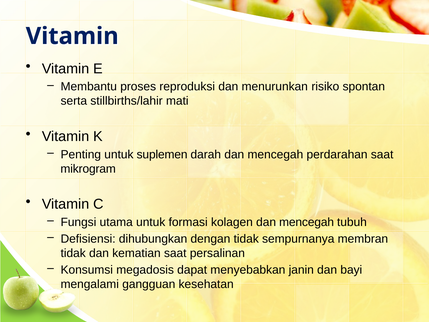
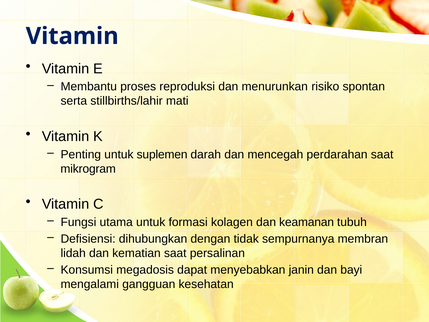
kolagen dan mencegah: mencegah -> keamanan (307, 222)
tidak: tidak -> lidah (73, 253)
